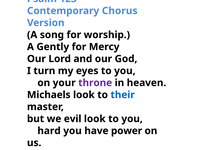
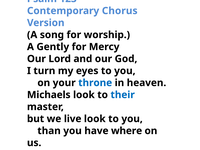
throne colour: purple -> blue (95, 83)
evil: evil -> live (73, 119)
hard: hard -> than (49, 131)
power: power -> where (127, 131)
